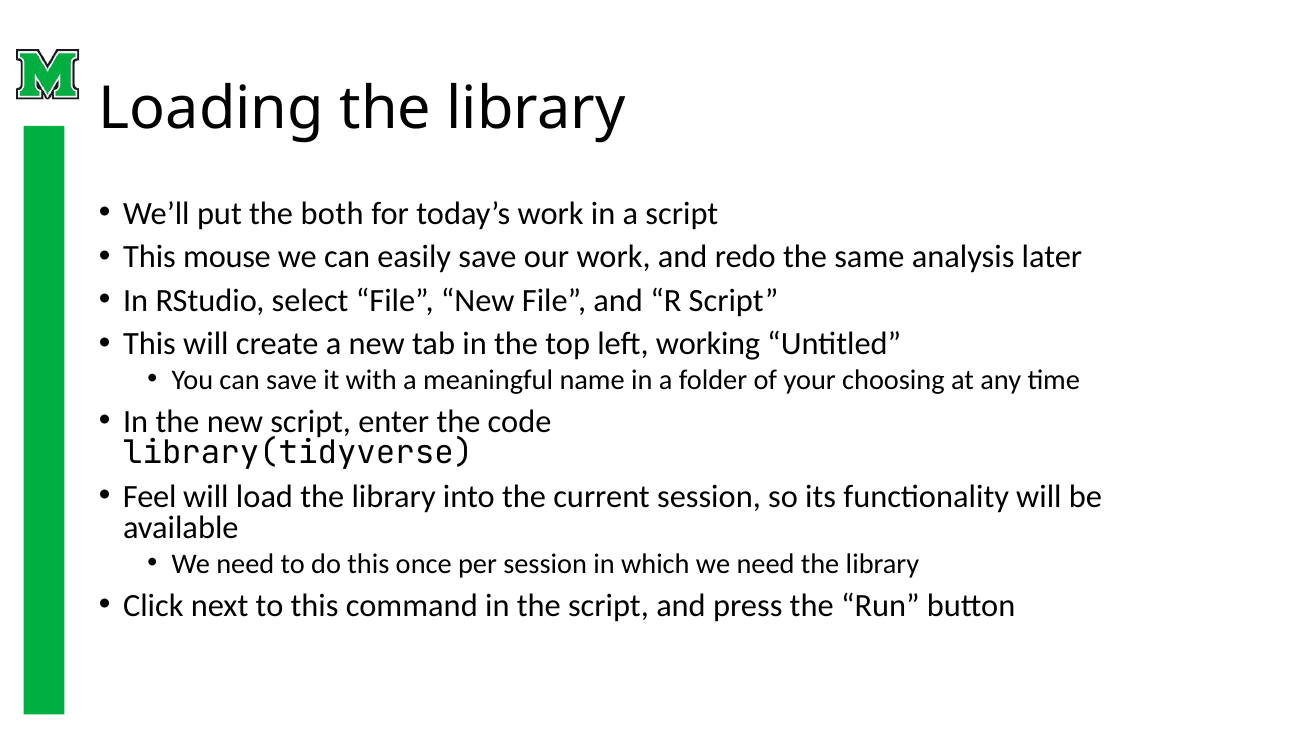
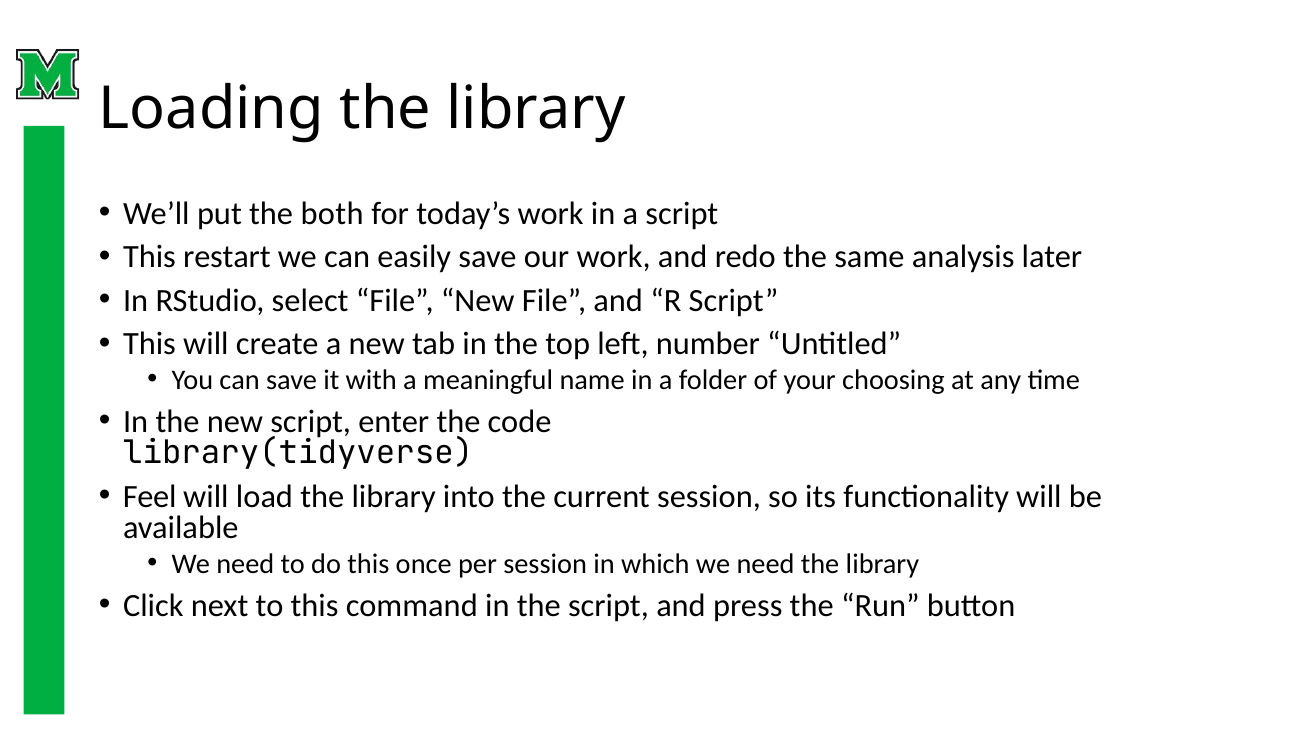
mouse: mouse -> restart (227, 257)
working: working -> number (708, 344)
